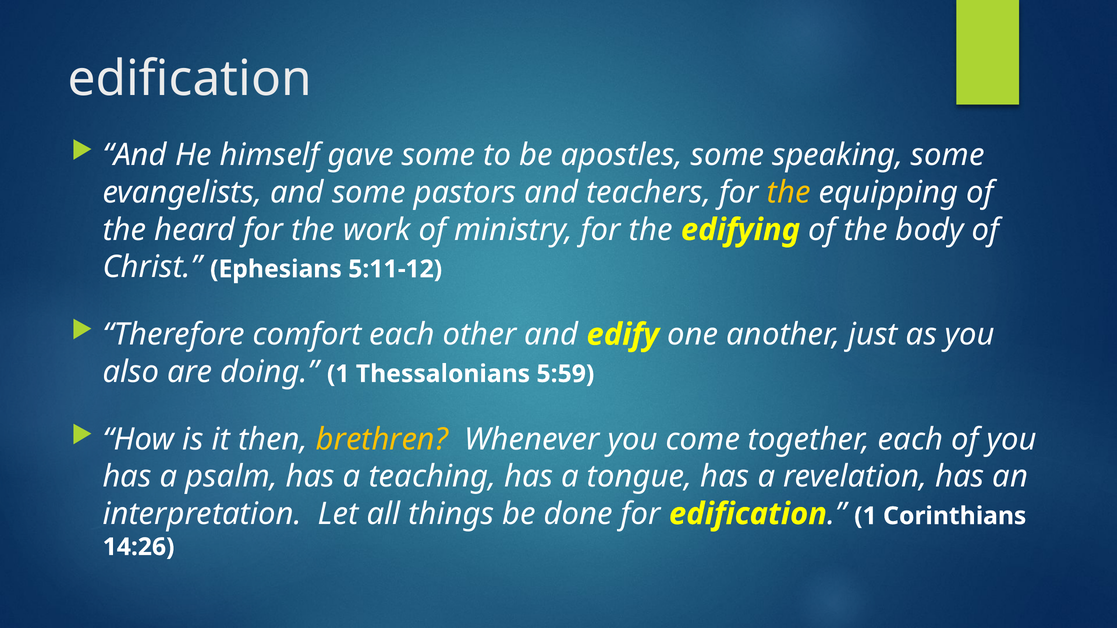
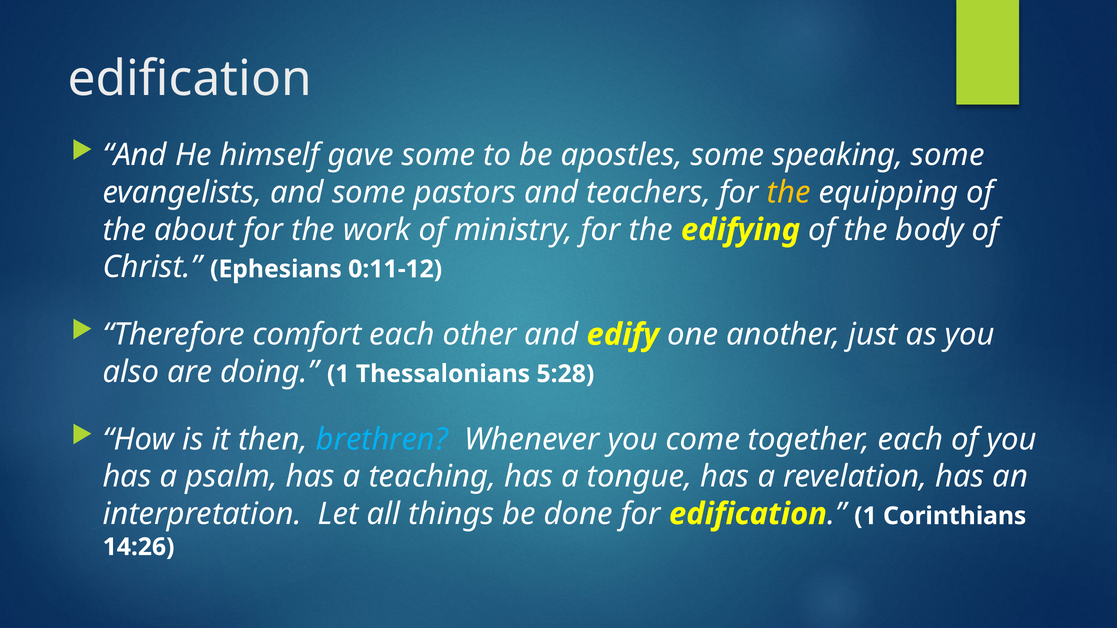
heard: heard -> about (195, 230)
5:11-12: 5:11-12 -> 0:11-12 (395, 269)
5:59: 5:59 -> 5:28 (565, 374)
brethren colour: yellow -> light blue (382, 440)
